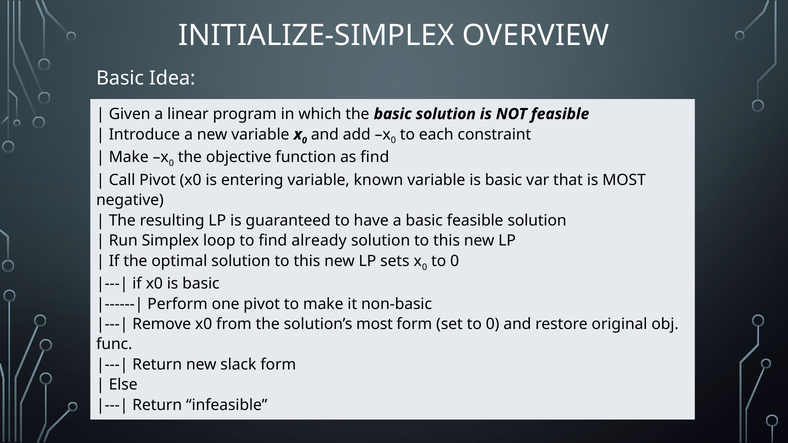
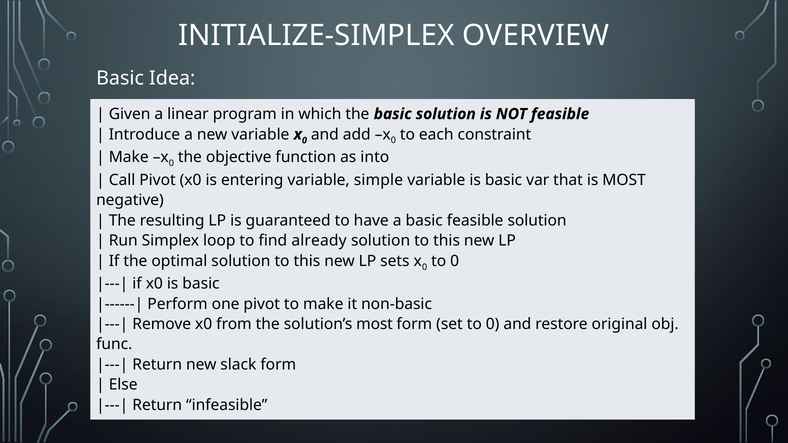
as find: find -> into (375, 157)
known: known -> simple (378, 180)
